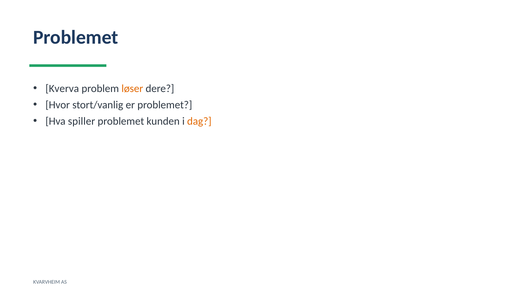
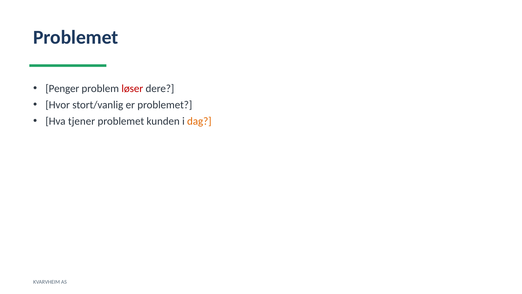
Kverva: Kverva -> Penger (62, 88)
løser colour: orange -> red (132, 88)
spiller: spiller -> tjener (82, 121)
